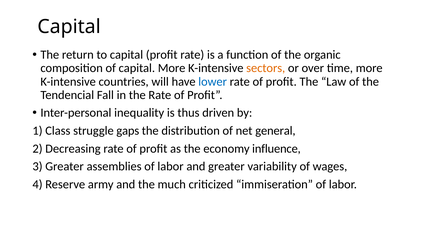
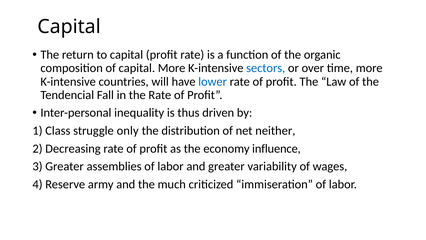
sectors colour: orange -> blue (266, 68)
gaps: gaps -> only (128, 131)
general: general -> neither (275, 131)
